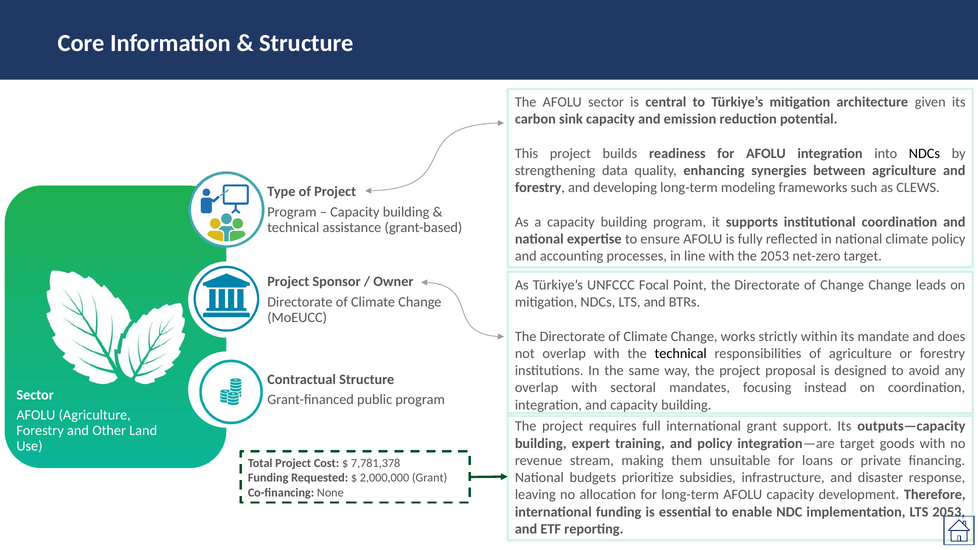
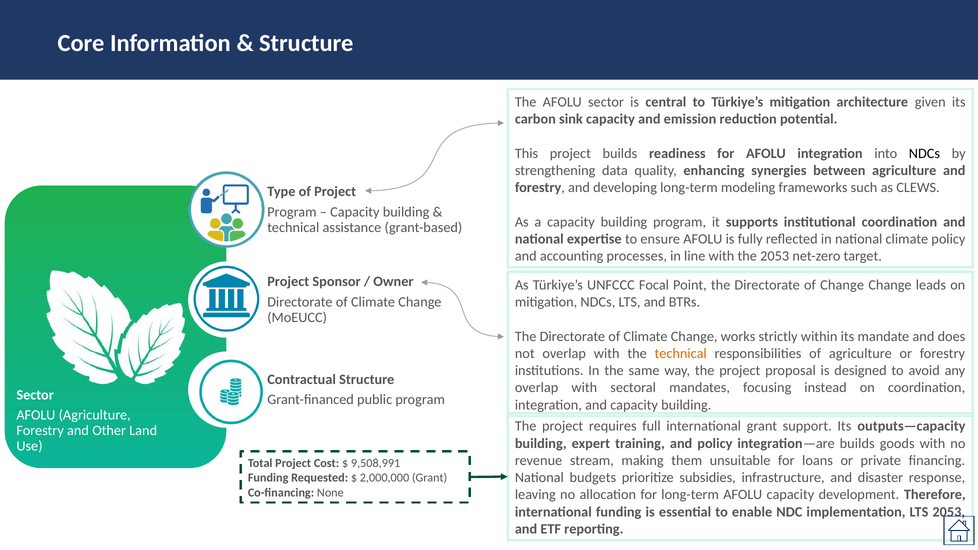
technical colour: black -> orange (681, 354)
integration—are target: target -> builds (857, 444)
7,781,378: 7,781,378 -> 9,508,991 (376, 463)
